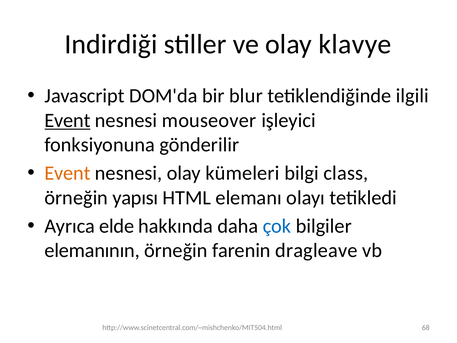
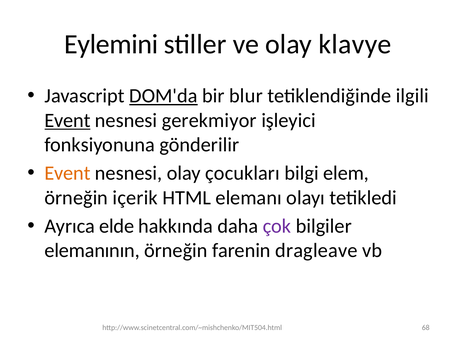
Indirdiği: Indirdiği -> Eylemini (111, 44)
DOM'da underline: none -> present (163, 96)
mouseover: mouseover -> gerekmiyor (209, 120)
kümeleri: kümeleri -> çocukları (243, 173)
class: class -> elem (346, 173)
yapısı: yapısı -> içerik (135, 198)
çok colour: blue -> purple (277, 226)
